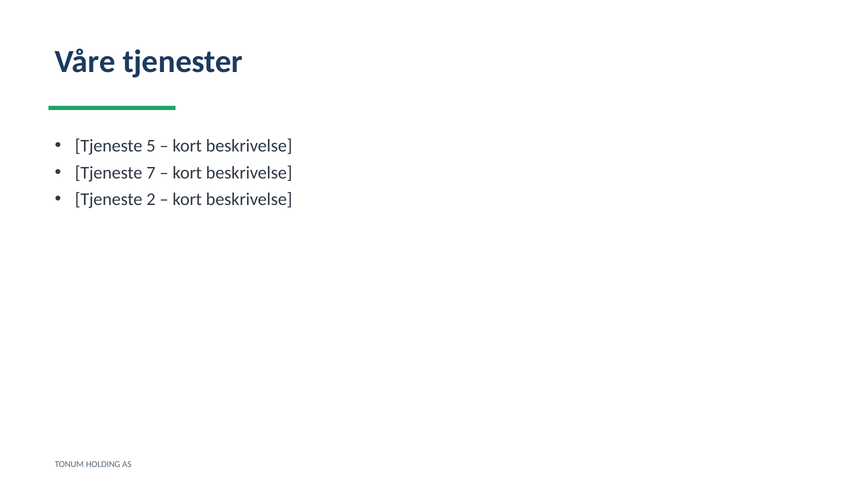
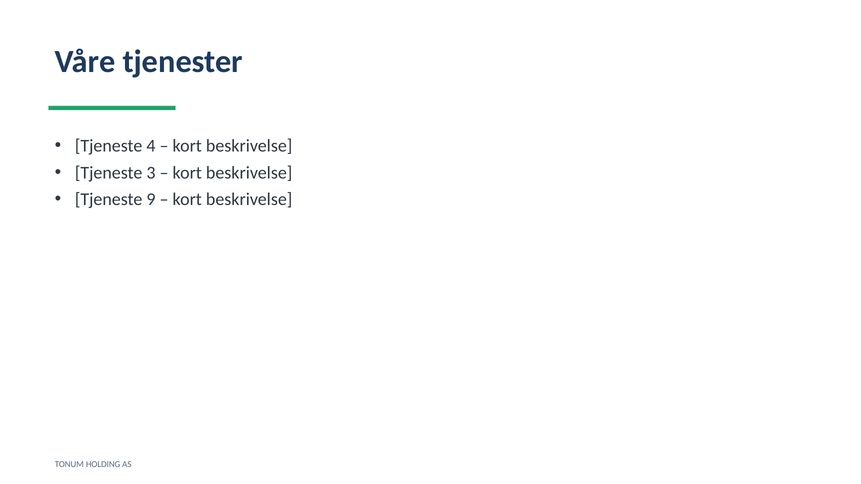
5: 5 -> 4 (151, 146)
7: 7 -> 3 (151, 173)
2: 2 -> 9 (151, 200)
